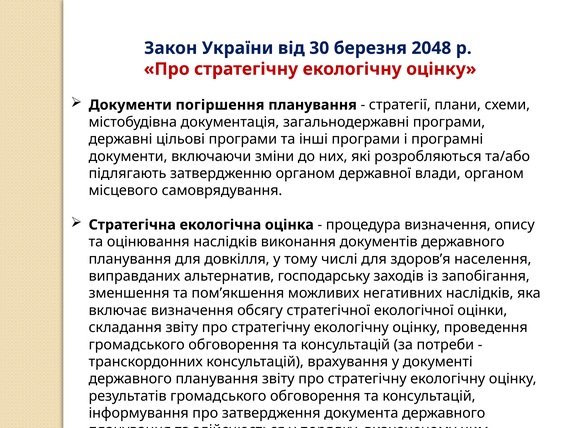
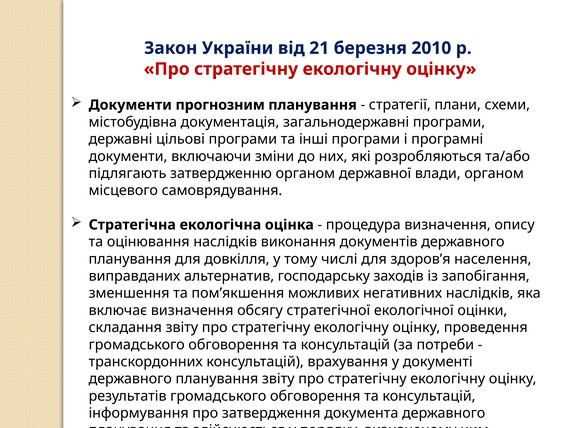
30: 30 -> 21 (319, 48)
2048: 2048 -> 2010 (431, 48)
погіршення: погіршення -> прогнозним (220, 105)
